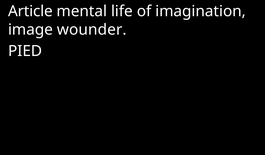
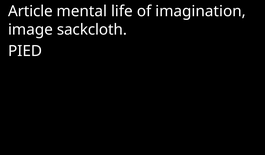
wounder: wounder -> sackcloth (92, 30)
